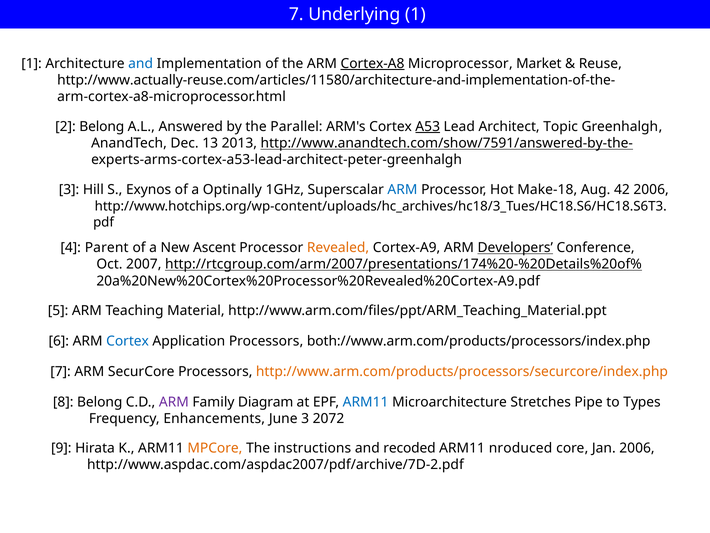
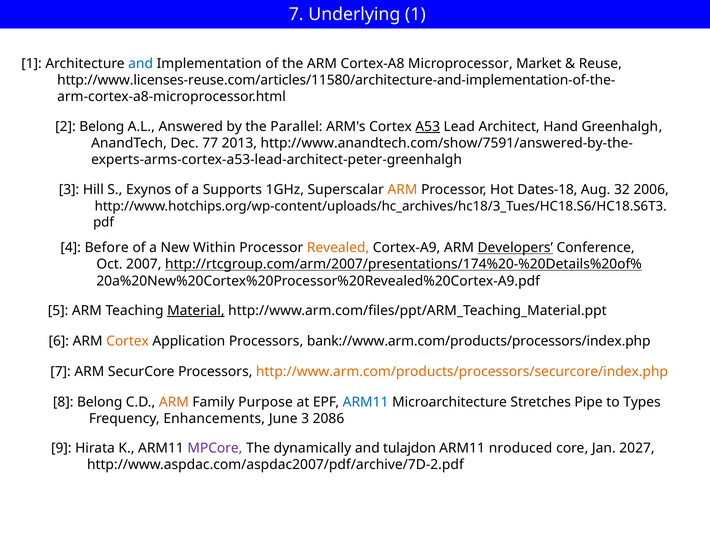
Cortex-A8 underline: present -> none (373, 63)
http://www.actually-reuse.com/articles/11580/architecture-and-implementation-of-the-: http://www.actually-reuse.com/articles/11580/architecture-and-implementation-of-the- -> http://www.licenses-reuse.com/articles/11580/architecture-and-implementation-of-the- (336, 80)
Topic: Topic -> Hand (561, 127)
13: 13 -> 77 (210, 143)
http://www.anandtech.com/show/7591/answered-by-the- underline: present -> none (447, 143)
Optinally: Optinally -> Supports (232, 189)
ARM colour: blue -> orange (402, 189)
Make-18: Make-18 -> Dates-18 (547, 189)
42: 42 -> 32 (622, 189)
Parent: Parent -> Before (107, 248)
Ascent: Ascent -> Within (214, 248)
Material underline: none -> present (196, 310)
Cortex colour: blue -> orange (128, 341)
both://www.arm.com/products/processors/index.php: both://www.arm.com/products/processors/index.php -> bank://www.arm.com/products/processors/index.php (479, 341)
ARM colour: purple -> orange (174, 402)
Diagram: Diagram -> Purpose (266, 402)
2072: 2072 -> 2086 (328, 418)
MPCore colour: orange -> purple (215, 448)
instructions: instructions -> dynamically (312, 448)
recoded: recoded -> tulajdon (410, 448)
Jan 2006: 2006 -> 2027 (637, 448)
